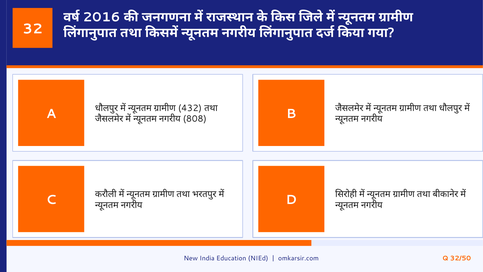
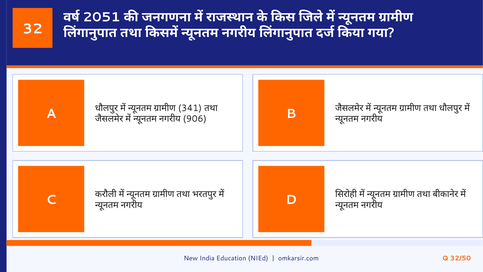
2016: 2016 -> 2051 (102, 17)
432: 432 -> 341 (190, 108)
808: 808 -> 906 (195, 119)
